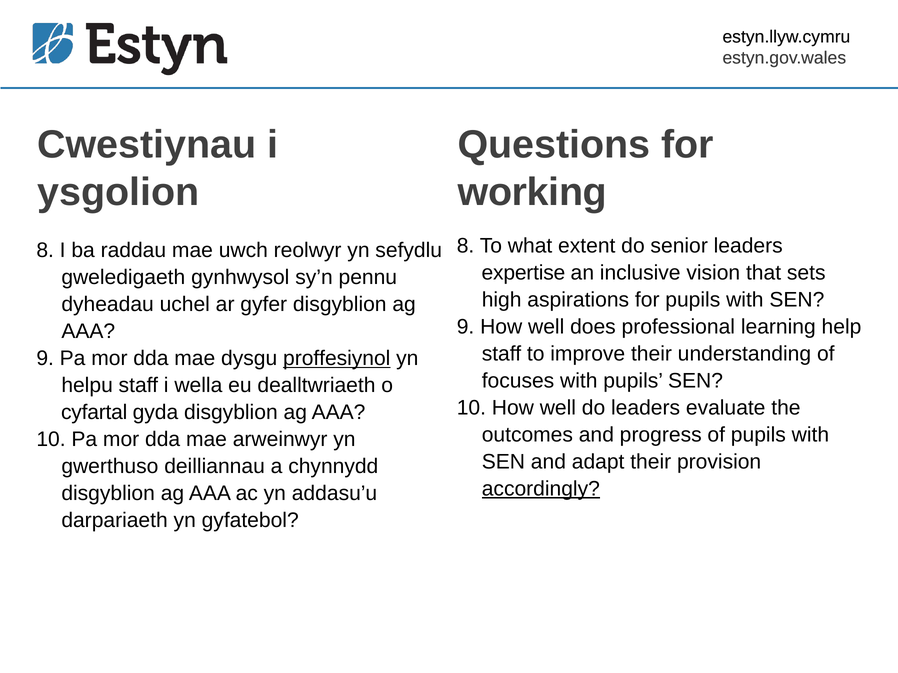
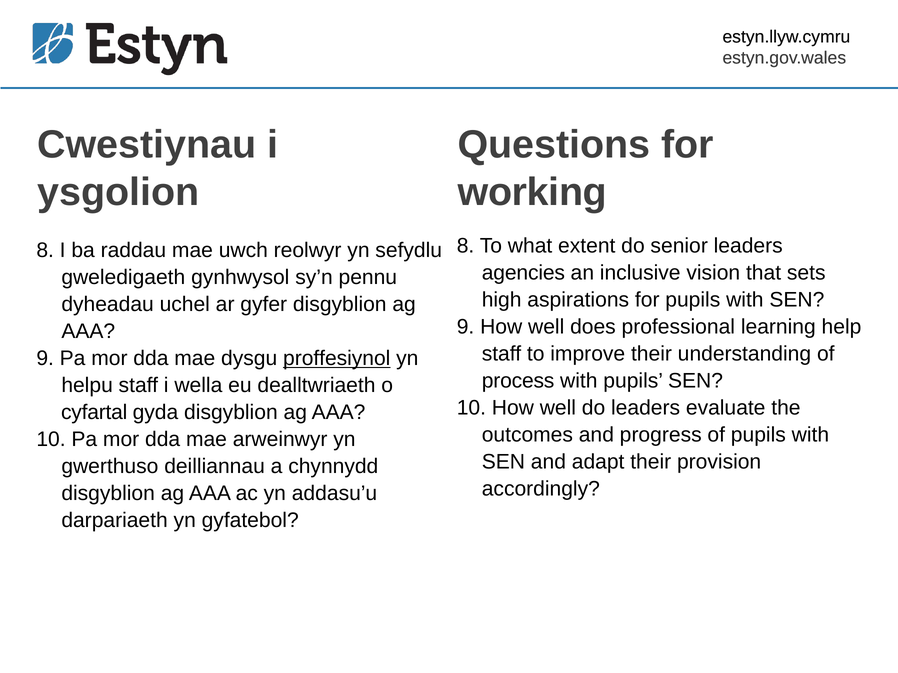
expertise: expertise -> agencies (523, 273)
focuses: focuses -> process (518, 381)
accordingly underline: present -> none (541, 489)
